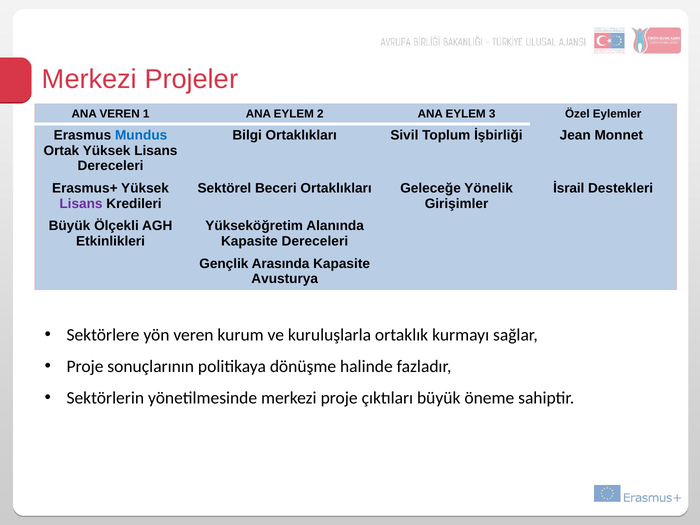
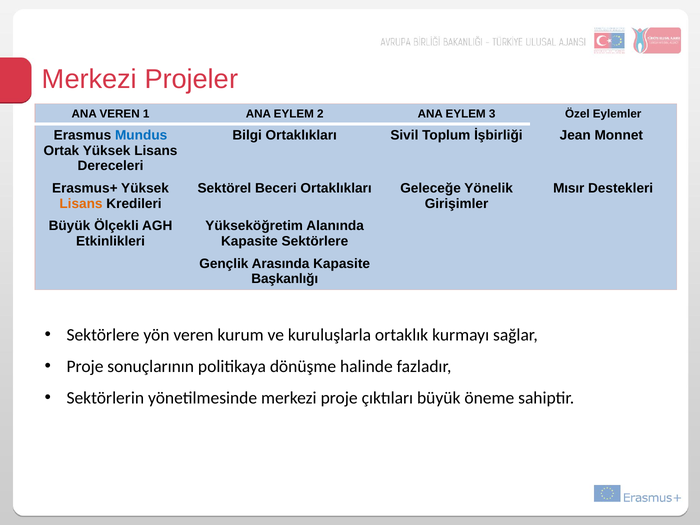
İsrail: İsrail -> Mısır (569, 188)
Lisans colour: purple -> orange (81, 204)
Kapasite Dereceleri: Dereceleri -> Sektörlere (315, 241)
Avusturya: Avusturya -> Başkanlığı (285, 279)
